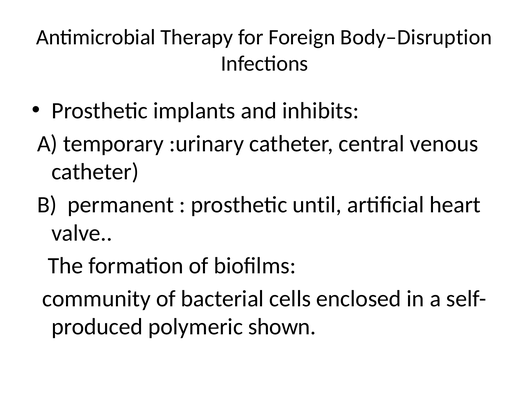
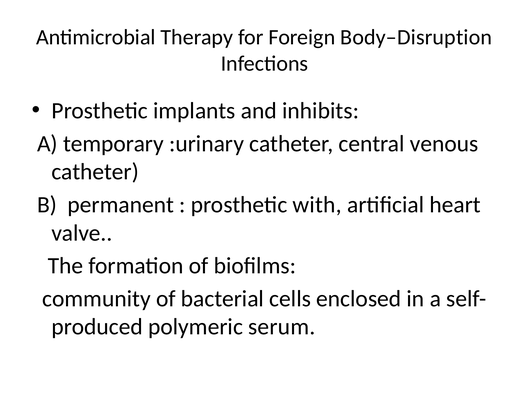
until: until -> with (317, 205)
shown: shown -> serum (282, 328)
